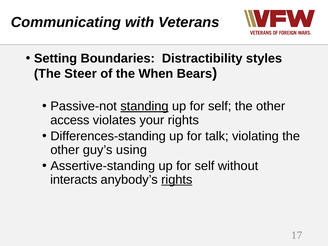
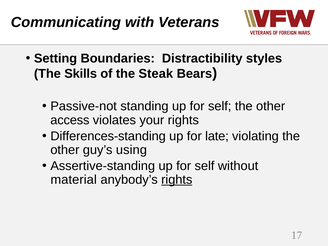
Steer: Steer -> Skills (81, 74)
When: When -> Steak (156, 74)
standing underline: present -> none (144, 106)
talk: talk -> late (217, 136)
interacts: interacts -> material (74, 180)
